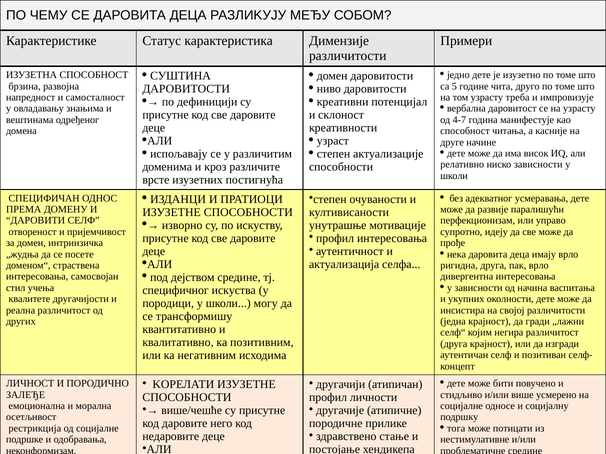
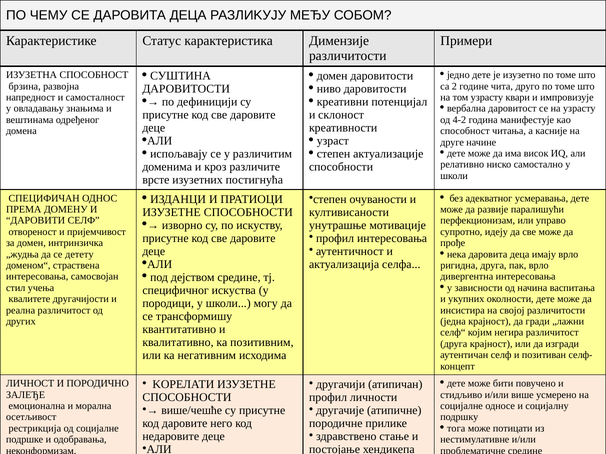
5: 5 -> 2 (454, 86)
треба: треба -> квари (518, 98)
4-7: 4-7 -> 4-2 (459, 120)
ниско зависности: зависности -> самостално (538, 165)
посете: посете -> детету (79, 254)
